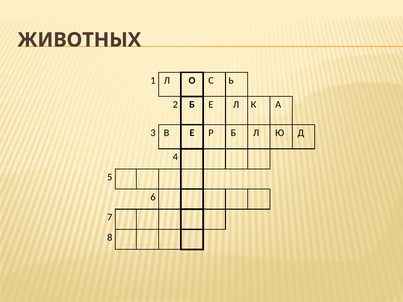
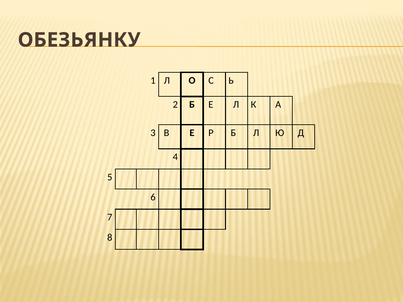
ЖИВОТНЫХ: ЖИВОТНЫХ -> ОБЕЗЬЯНКУ (79, 40)
